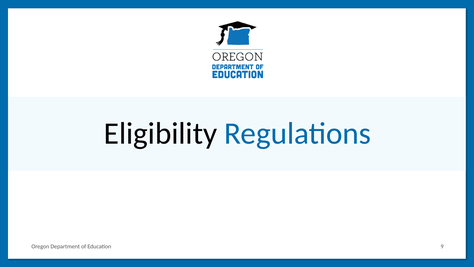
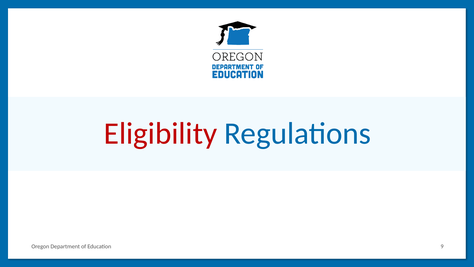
Eligibility colour: black -> red (161, 133)
